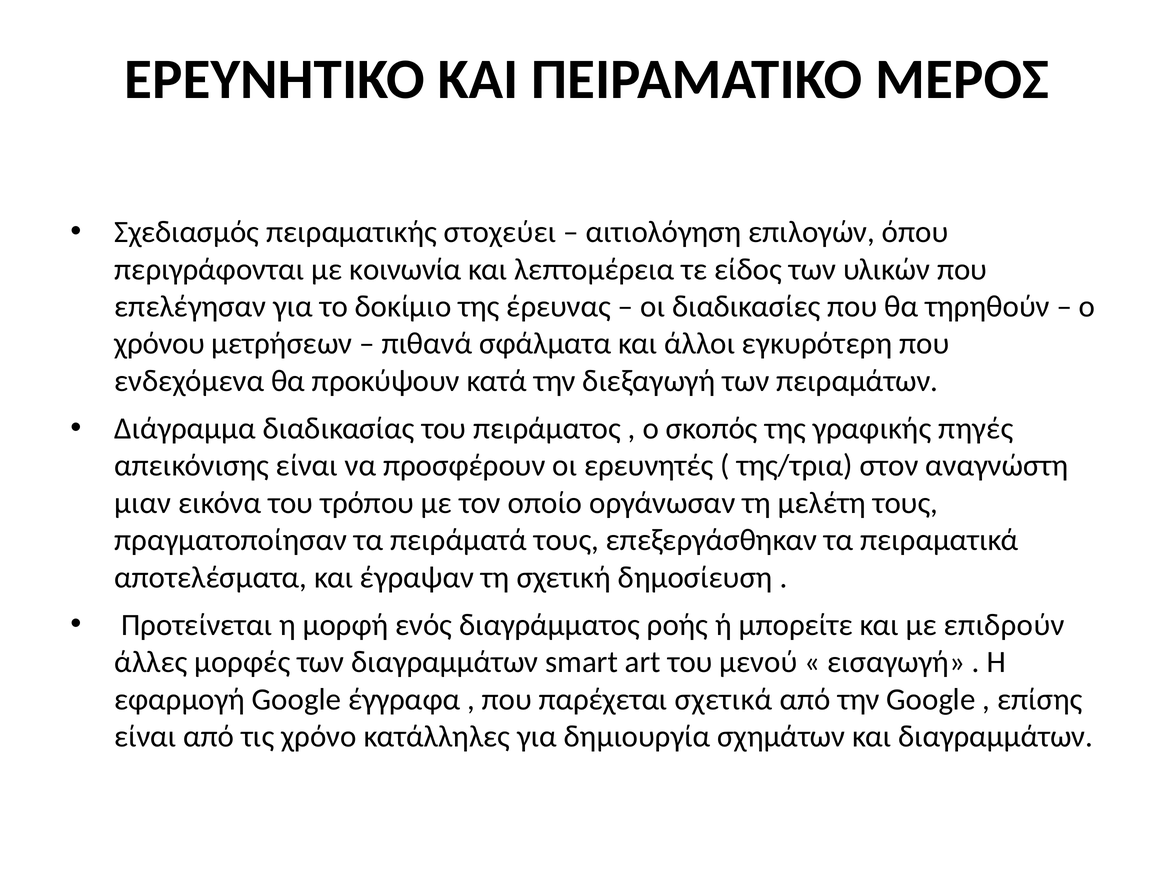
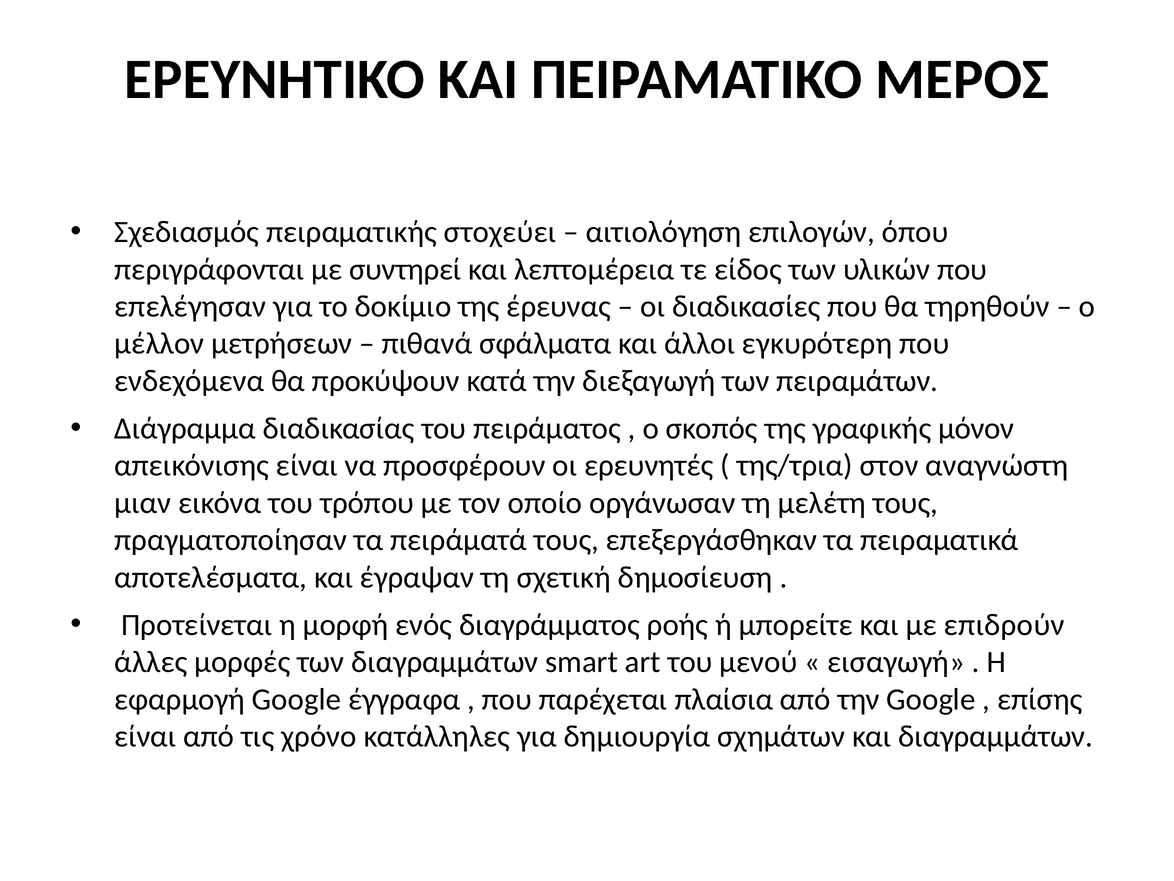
κοινωνία: κοινωνία -> συντηρεί (405, 269)
χρόνου: χρόνου -> μέλλον (159, 344)
πηγές: πηγές -> μόνον (976, 428)
σχετικά: σχετικά -> πλαίσια (724, 699)
